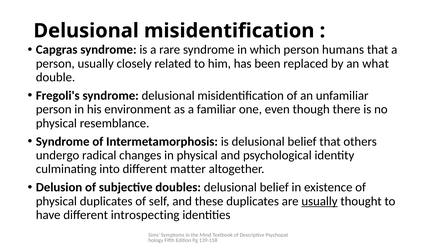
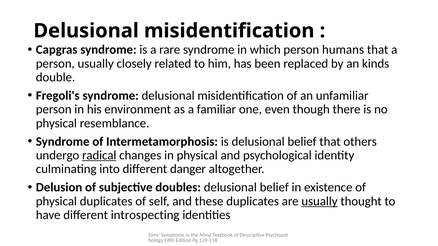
what: what -> kinds (376, 64)
radical underline: none -> present (99, 155)
matter: matter -> danger (188, 169)
